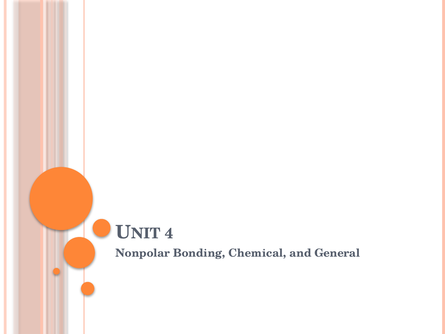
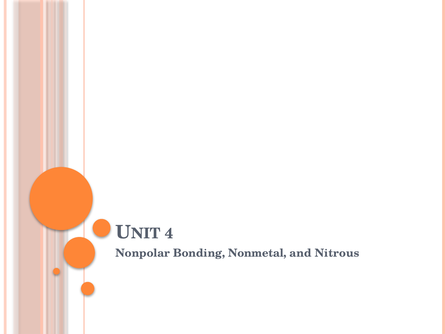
Chemical: Chemical -> Nonmetal (257, 253)
General: General -> Nitrous (337, 253)
